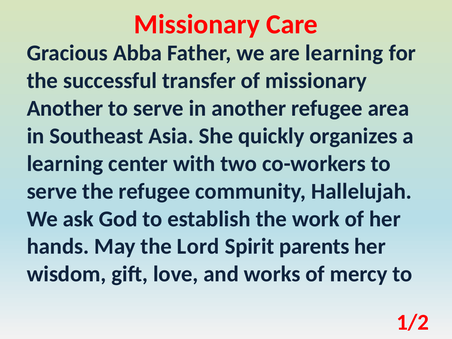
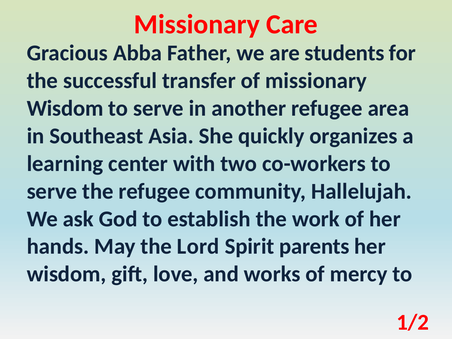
are learning: learning -> students (345, 53)
Another: Another -> Wisdom (65, 108)
